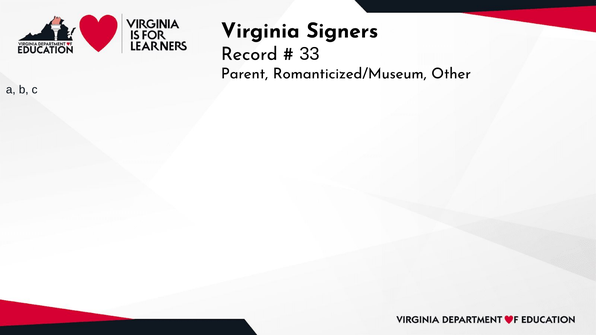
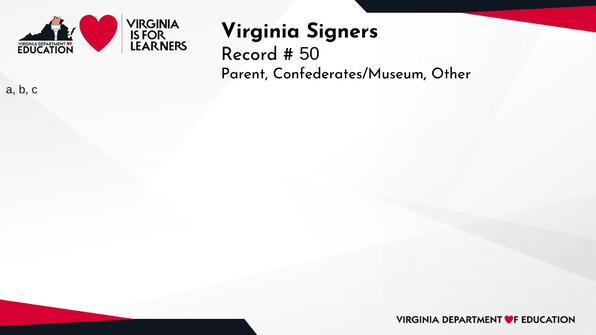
33: 33 -> 50 (310, 54)
Romanticized/Museum: Romanticized/Museum -> Confederates/Museum (350, 74)
